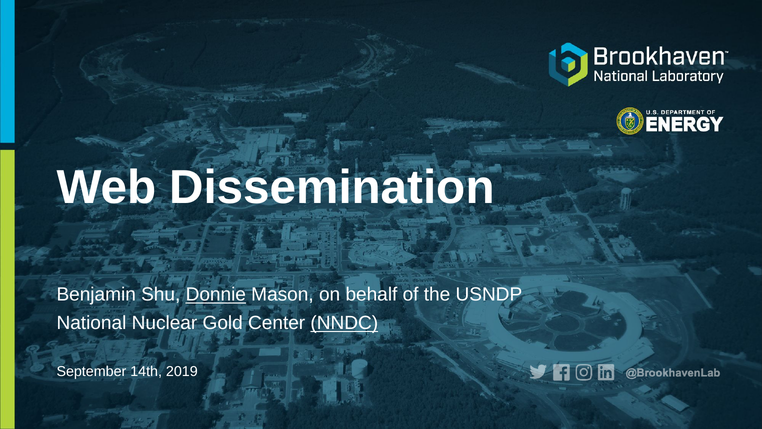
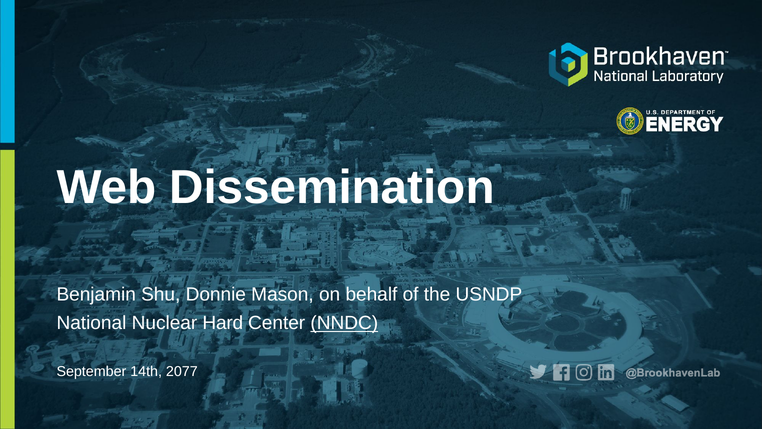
Donnie underline: present -> none (216, 294)
Gold: Gold -> Hard (223, 323)
2019: 2019 -> 2077 (182, 371)
